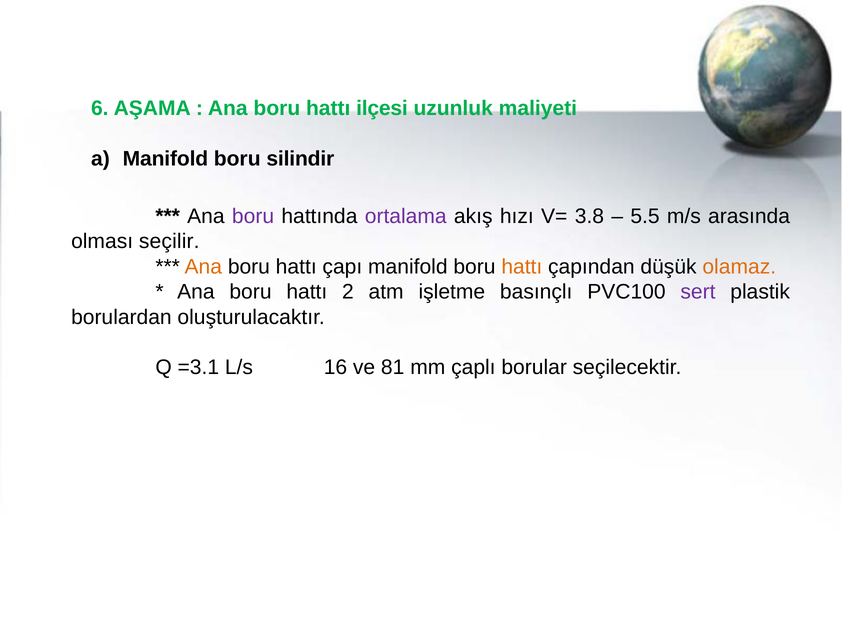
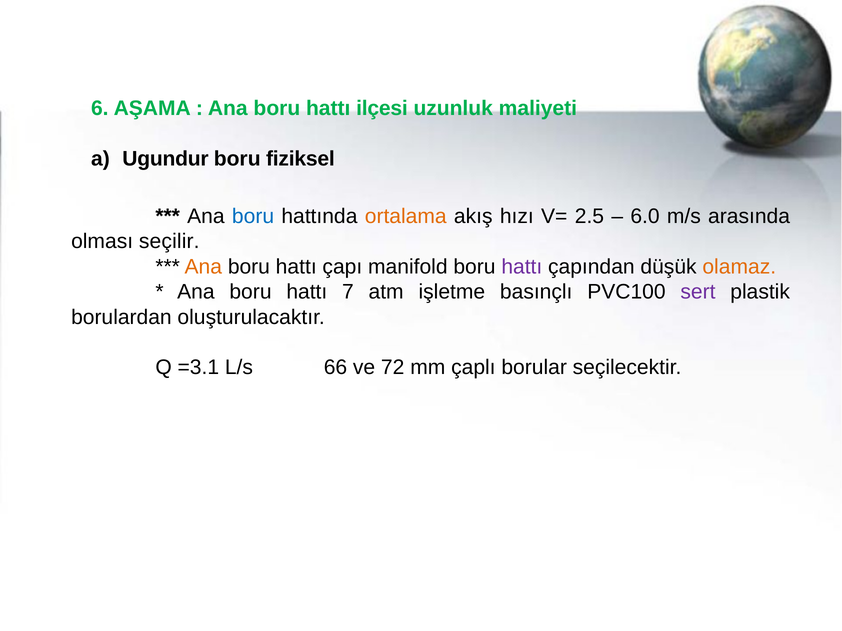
Manifold: Manifold -> Ugundur (165, 159)
silindir: silindir -> fiziksel (300, 159)
boru colour: purple -> blue (253, 216)
ortalama colour: purple -> orange (406, 216)
3.8: 3.8 -> 2.5 (589, 216)
5.5: 5.5 -> 6.0 (645, 216)
hattı colour: orange -> purple (522, 267)
2: 2 -> 7 (348, 292)
16: 16 -> 66 (335, 368)
81: 81 -> 72 (393, 368)
